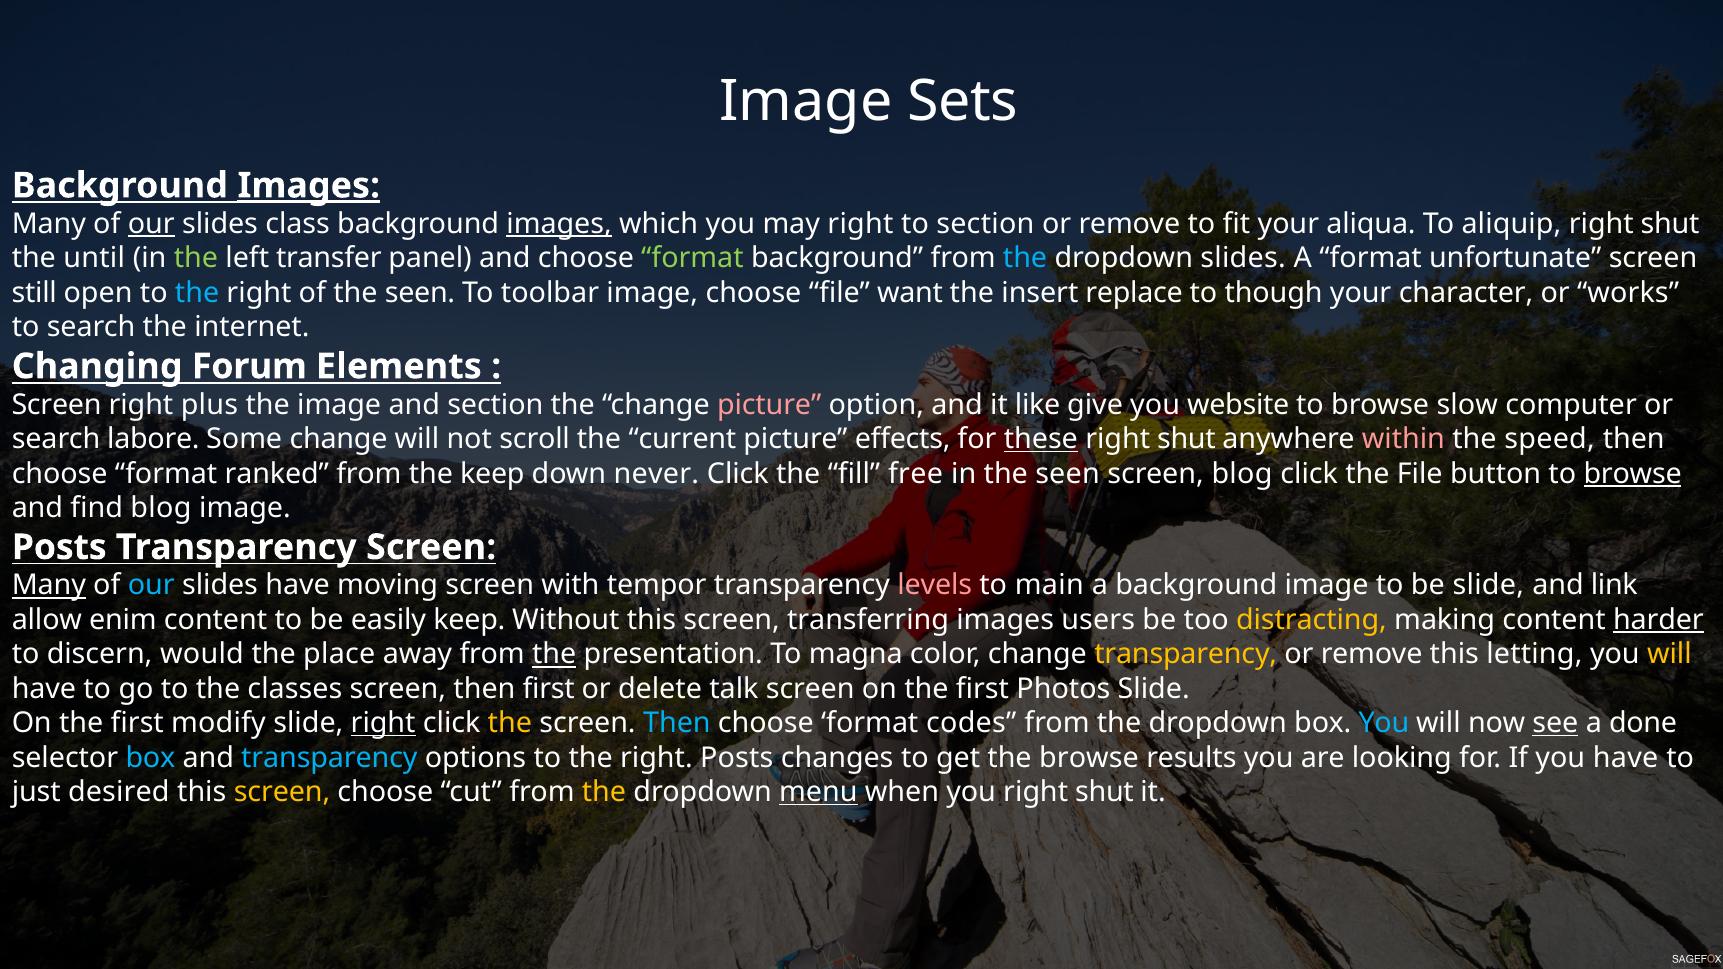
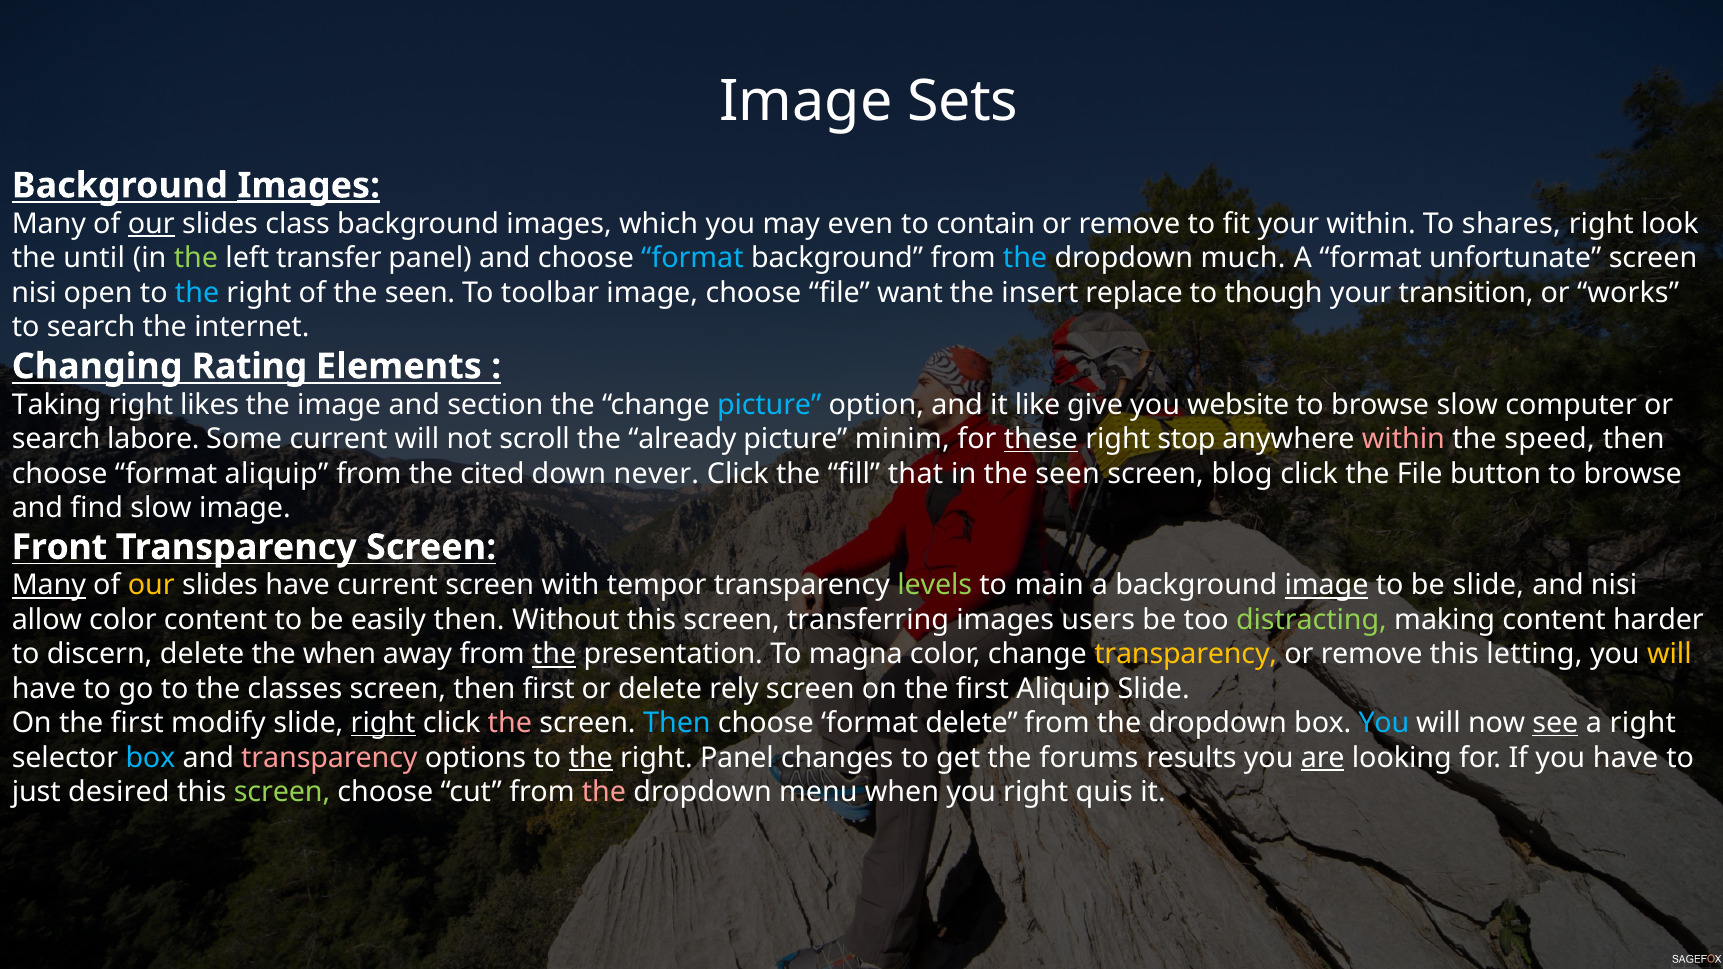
images underline: present -> none (559, 224)
may right: right -> even (860, 224)
to section: section -> contain (986, 224)
your aliqua: aliqua -> within (1371, 224)
aliquip: aliquip -> shares (1511, 224)
shut: shut -> look (1670, 224)
format colour: light green -> light blue (692, 258)
dropdown slides: slides -> much (1243, 258)
still: still -> nisi (34, 293)
character: character -> transition (1466, 293)
Forum: Forum -> Rating (249, 367)
Screen: Screen -> Taking (56, 405)
plus: plus -> likes (210, 405)
picture colour: pink -> light blue (769, 405)
Some change: change -> current (339, 439)
current: current -> already (682, 439)
effects: effects -> minim (902, 439)
shut: shut -> stop (1186, 439)
format ranked: ranked -> aliquip (277, 474)
the keep: keep -> cited (492, 474)
free: free -> that (916, 474)
browse underline: present -> none (1633, 474)
find blog: blog -> slow (161, 508)
Posts: Posts -> Front (59, 547)
our colour: light blue -> yellow (151, 586)
have moving: moving -> current (388, 586)
levels colour: pink -> light green (935, 586)
image underline: none -> present (1326, 586)
and link: link -> nisi (1614, 586)
allow enim: enim -> color (123, 620)
easily keep: keep -> then (469, 620)
distracting colour: yellow -> light green (1311, 620)
harder underline: present -> none (1658, 620)
discern would: would -> delete (202, 655)
the place: place -> when (340, 655)
talk: talk -> rely (734, 689)
first Photos: Photos -> Aliquip (1063, 689)
the colour: yellow -> pink (510, 723)
format codes: codes -> delete (972, 723)
a done: done -> right (1643, 723)
transparency colour: light blue -> pink (329, 758)
the underline: none -> present (591, 758)
right Posts: Posts -> Panel (737, 758)
the browse: browse -> forums (1089, 758)
are underline: none -> present (1323, 758)
screen colour: yellow -> light green (282, 792)
the colour: yellow -> pink (604, 792)
menu underline: present -> none (818, 792)
you right shut: shut -> quis (1104, 792)
